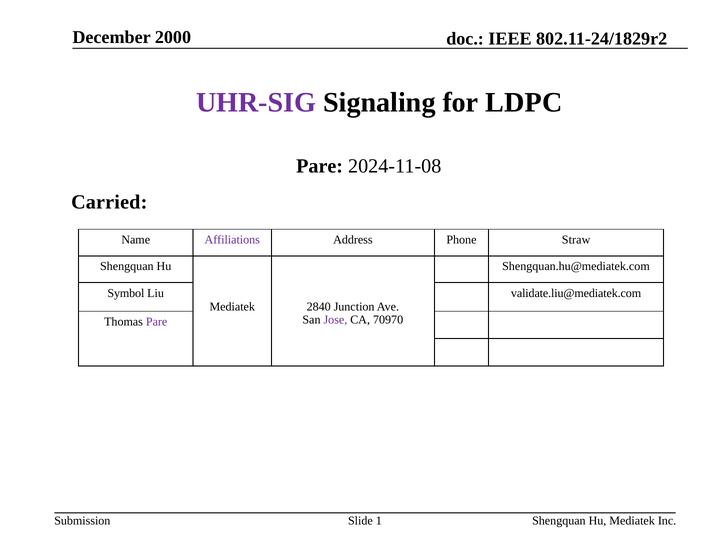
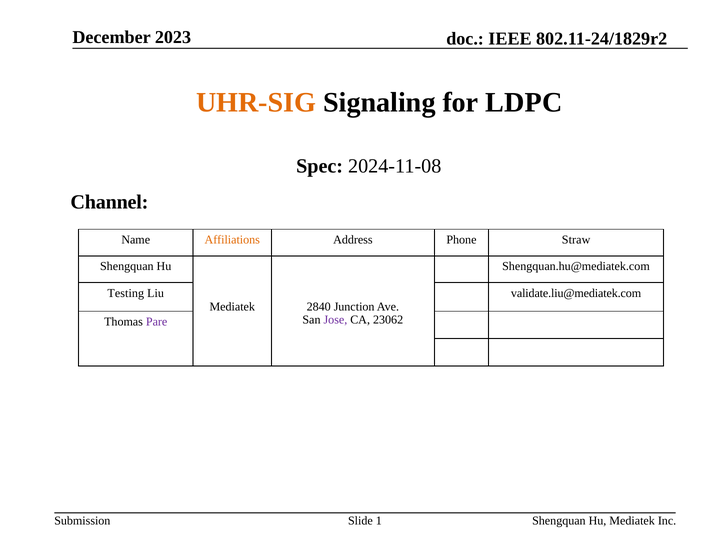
2000: 2000 -> 2023 (173, 37)
UHR-SIG colour: purple -> orange (256, 102)
Pare: Pare -> Spec (320, 166)
Carried: Carried -> Channel (109, 202)
Affiliations colour: purple -> orange (232, 240)
Symbol: Symbol -> Testing (126, 293)
70970: 70970 -> 23062 (388, 320)
